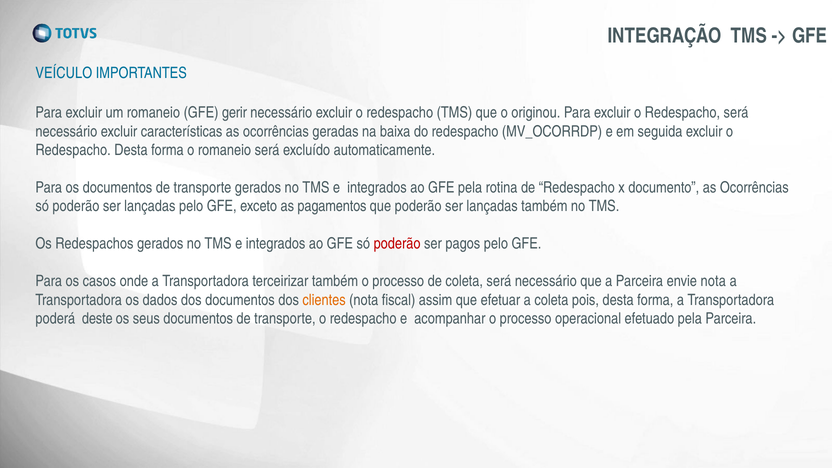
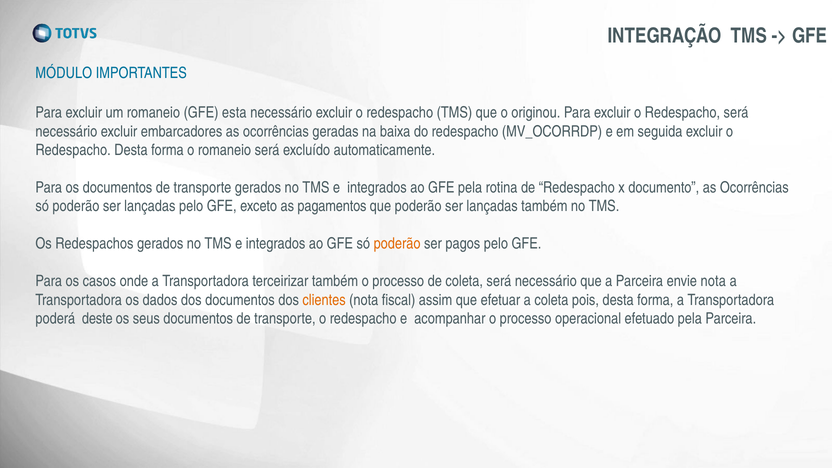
VEÍCULO: VEÍCULO -> MÓDULO (64, 73)
gerir: gerir -> esta (234, 113)
características: características -> embarcadores (182, 131)
poderão colour: red -> orange (397, 244)
